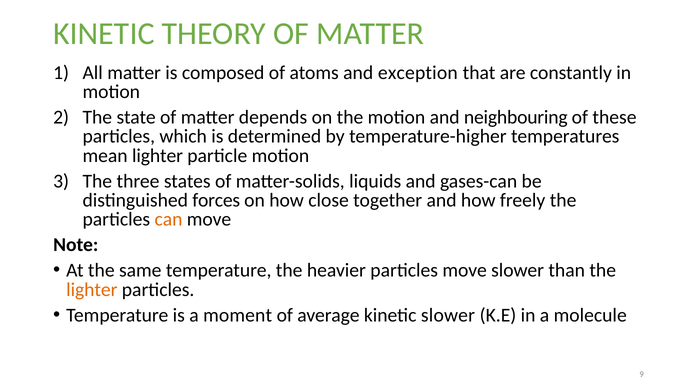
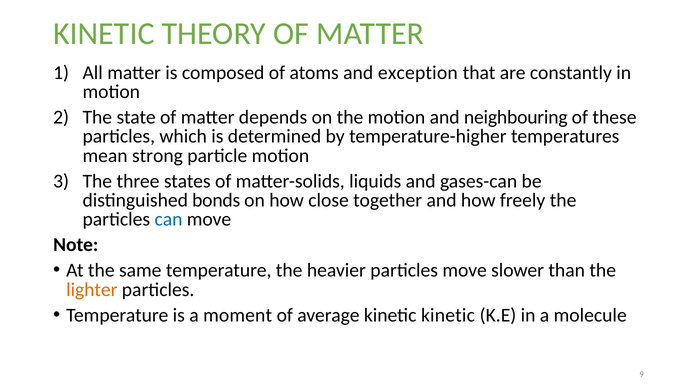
mean lighter: lighter -> strong (157, 156)
forces: forces -> bonds (216, 200)
can colour: orange -> blue (169, 219)
kinetic slower: slower -> kinetic (448, 315)
